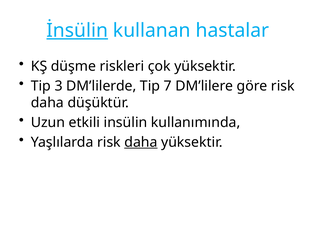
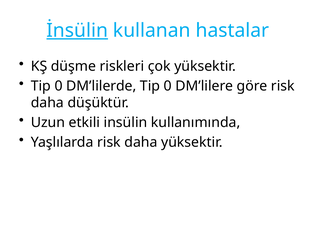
3: 3 -> 0 (59, 86)
DM’lilerde Tip 7: 7 -> 0 (168, 86)
daha underline: present -> none (141, 142)
